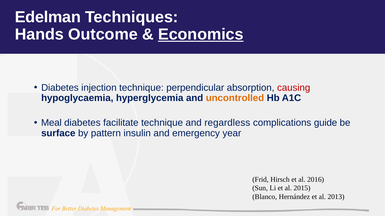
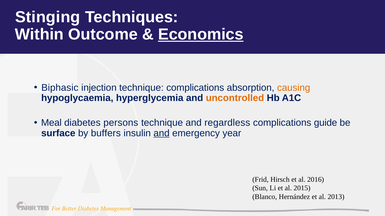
Edelman: Edelman -> Stinging (48, 17)
Hands: Hands -> Within (39, 35)
Diabetes: Diabetes -> Biphasic (60, 88)
technique perpendicular: perpendicular -> complications (195, 88)
causing colour: red -> orange (294, 88)
facilitate: facilitate -> persons (121, 123)
pattern: pattern -> buffers (106, 133)
and underline: none -> present (162, 133)
